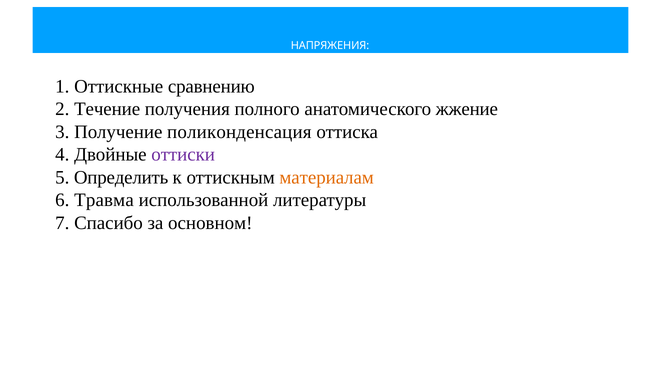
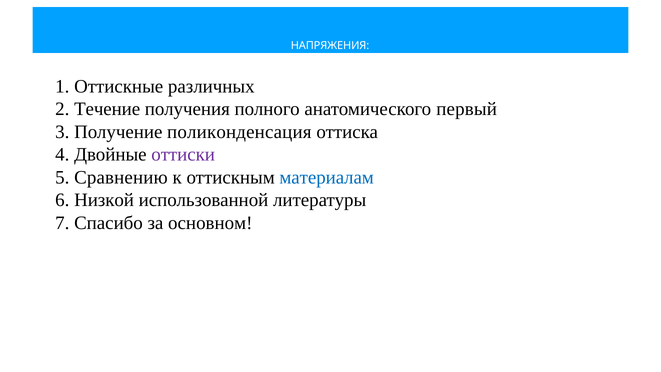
сравнению: сравнению -> различных (211, 86)
жжение: жжение -> первый (467, 109)
Определить: Определить -> Сравнению (121, 177)
материалам colour: orange -> blue (327, 177)
Травма: Травма -> Низкой (104, 200)
